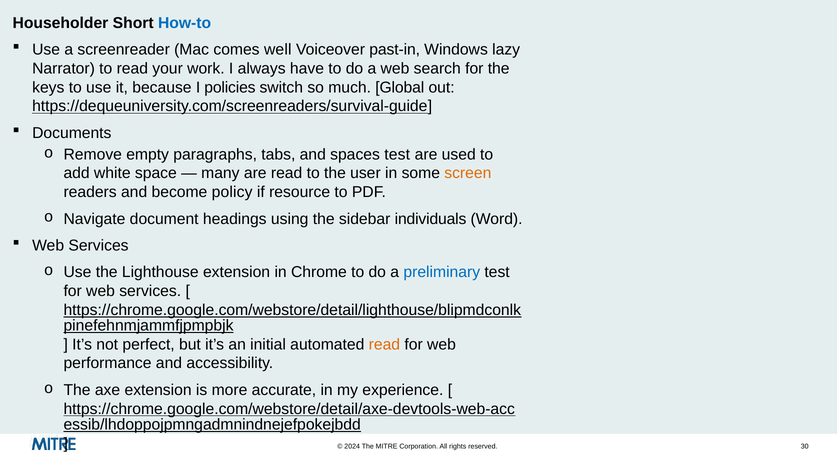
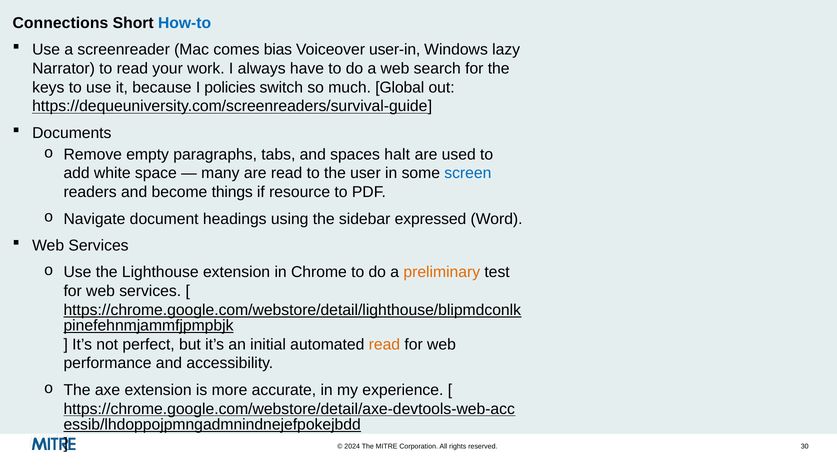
Householder: Householder -> Connections (60, 23)
comes well: well -> bias (278, 50)
past-in: past-in -> user-in (395, 50)
test: test -> halt (397, 154)
screen colour: orange -> blue (468, 173)
policy: policy -> things (232, 192)
individuals: individuals -> expressed (431, 219)
preliminary colour: blue -> orange (442, 272)
